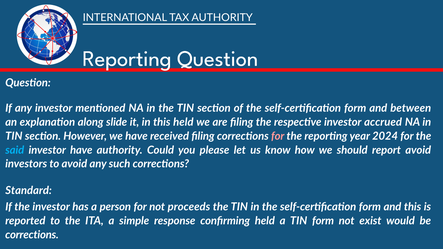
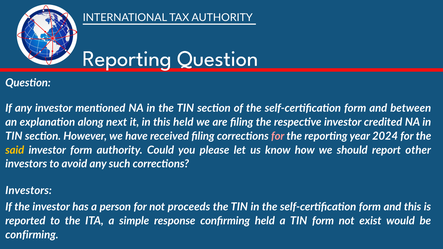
slide: slide -> next (117, 122)
accrued: accrued -> credited (383, 122)
said colour: light blue -> yellow (15, 150)
investor have: have -> form (81, 150)
report avoid: avoid -> other (418, 150)
Standard: Standard -> Investors (29, 191)
corrections: corrections -> confirming (32, 235)
